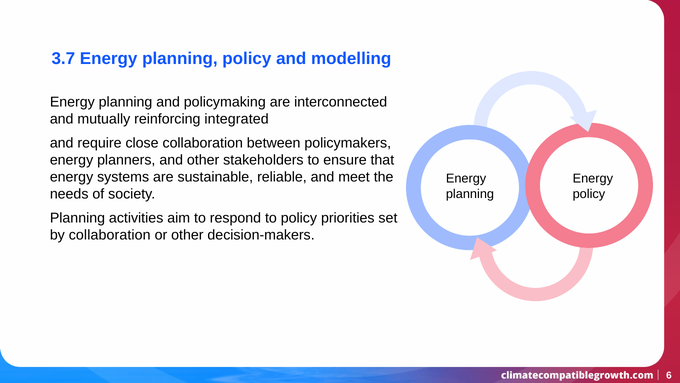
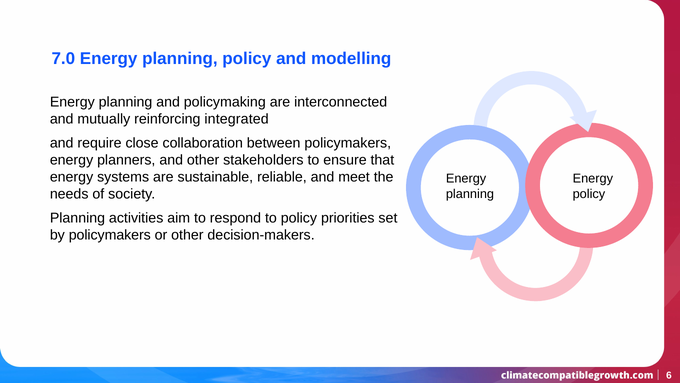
3.7: 3.7 -> 7.0 (63, 58)
by collaboration: collaboration -> policymakers (110, 235)
